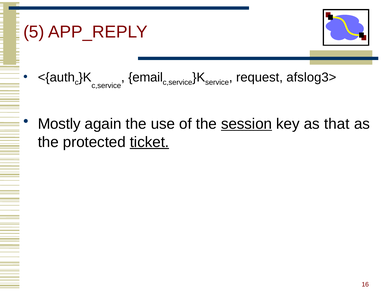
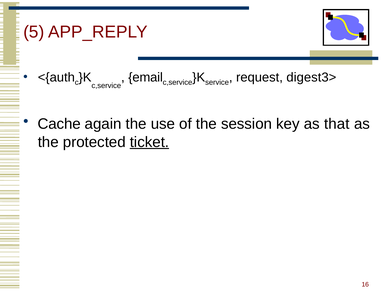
afslog3>: afslog3> -> digest3> (311, 77)
Mostly: Mostly -> Cache (59, 124)
session underline: present -> none (247, 124)
